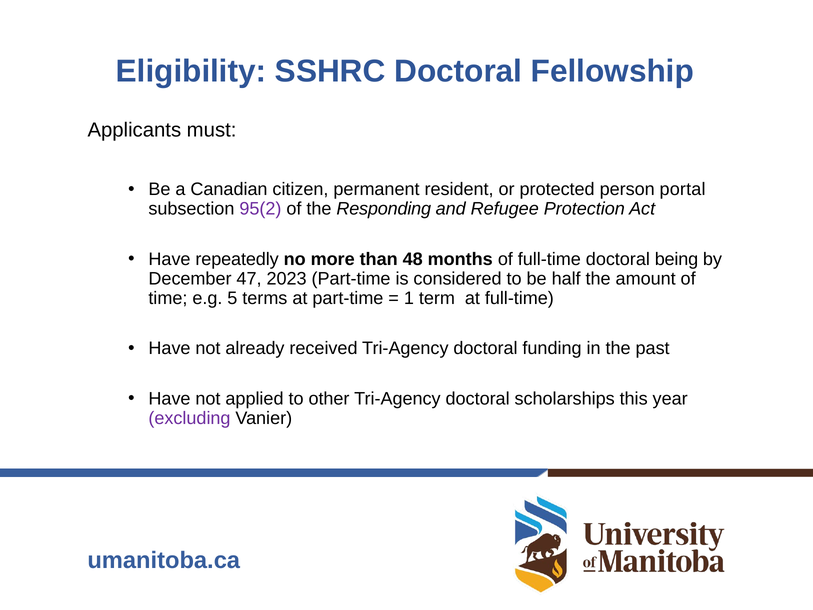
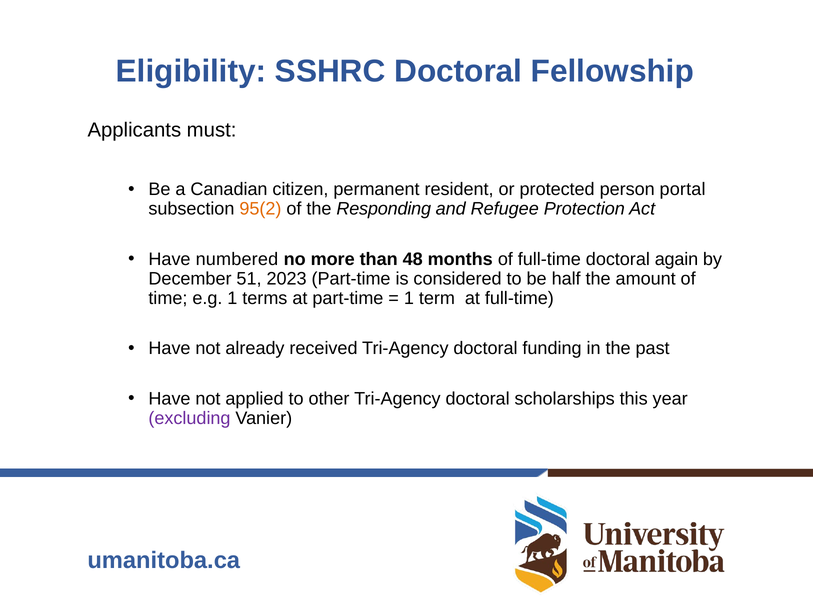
95(2 colour: purple -> orange (260, 209)
repeatedly: repeatedly -> numbered (237, 259)
being: being -> again (676, 259)
47: 47 -> 51 (249, 279)
e.g 5: 5 -> 1 (232, 298)
